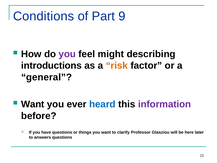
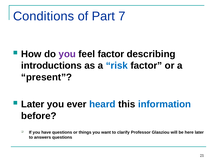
9: 9 -> 7 (122, 16)
feel might: might -> factor (111, 54)
risk colour: orange -> blue (117, 66)
general: general -> present (47, 77)
Want: Want -> Later (33, 104)
information colour: purple -> blue (165, 104)
